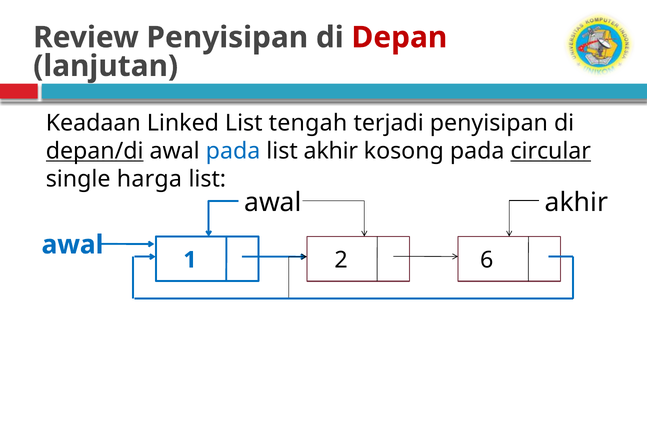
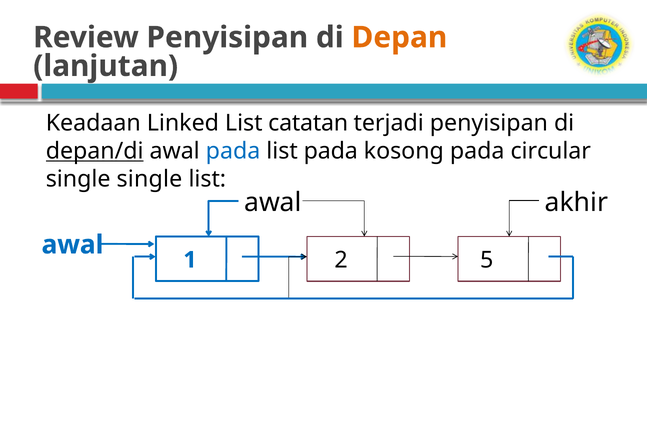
Depan colour: red -> orange (399, 37)
tengah: tengah -> catatan (308, 123)
list akhir: akhir -> pada (331, 151)
circular underline: present -> none (551, 151)
single harga: harga -> single (149, 179)
6: 6 -> 5 (487, 260)
